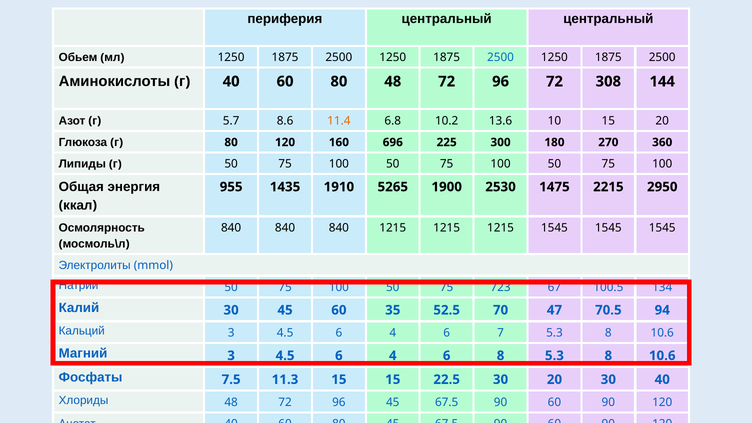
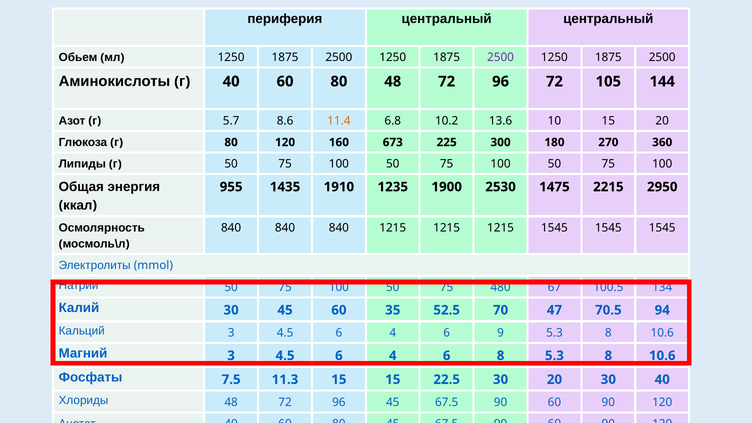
2500 colour: blue -> purple (501, 58)
308: 308 -> 105 (608, 81)
696: 696 -> 673 (393, 142)
5265: 5265 -> 1235 (393, 187)
723: 723 -> 480 (501, 287)
7: 7 -> 9 (501, 333)
